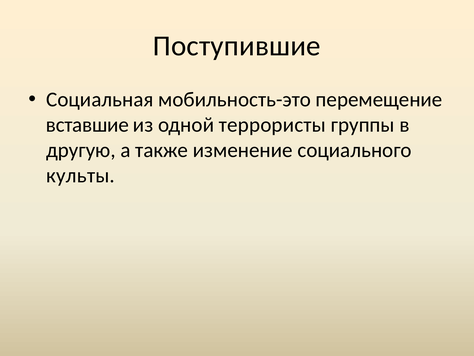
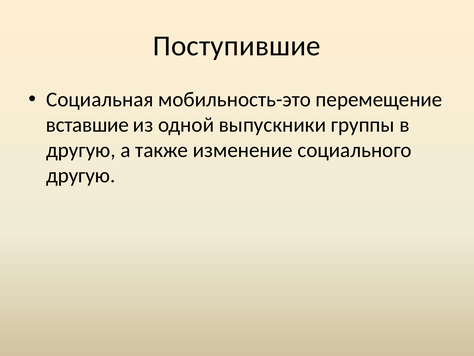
террористы: террористы -> выпускники (272, 125)
культы: культы -> другую (81, 175)
